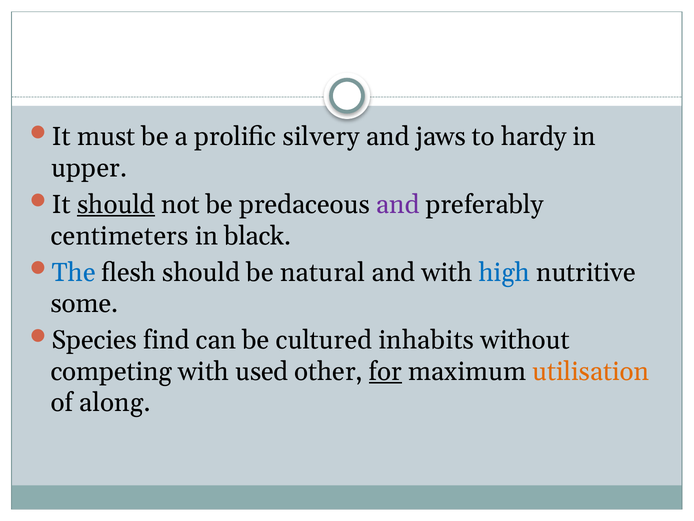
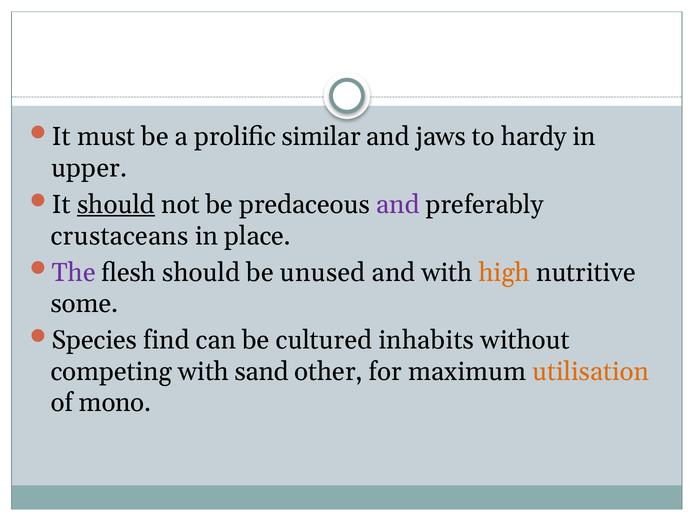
silvery: silvery -> similar (321, 137)
centimeters: centimeters -> crustaceans (120, 236)
black: black -> place (258, 236)
The colour: blue -> purple (74, 272)
natural: natural -> unused (323, 272)
high colour: blue -> orange (504, 272)
used: used -> sand (262, 371)
for underline: present -> none (386, 371)
along: along -> mono (115, 402)
